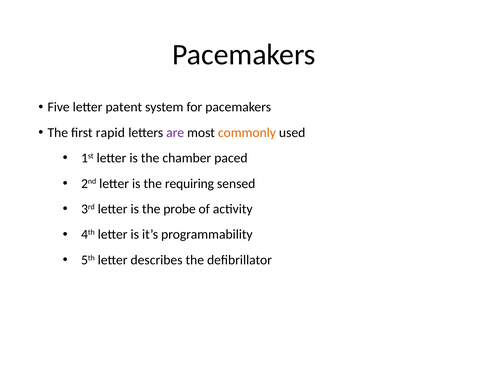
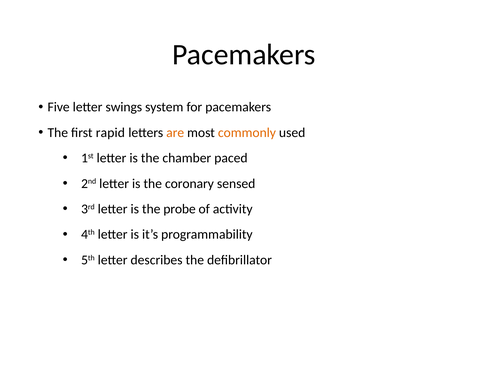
patent: patent -> swings (124, 107)
are colour: purple -> orange (175, 133)
requiring: requiring -> coronary (189, 184)
